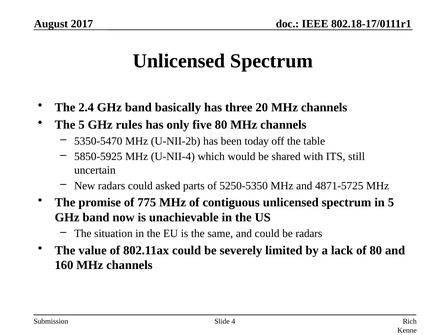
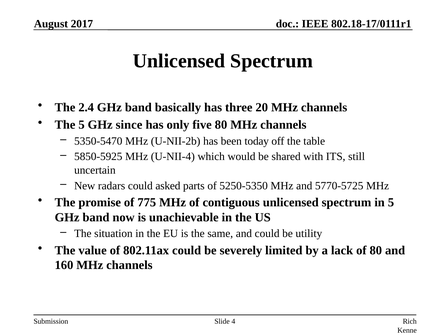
rules: rules -> since (129, 125)
4871-5725: 4871-5725 -> 5770-5725 (339, 185)
be radars: radars -> utility (309, 233)
